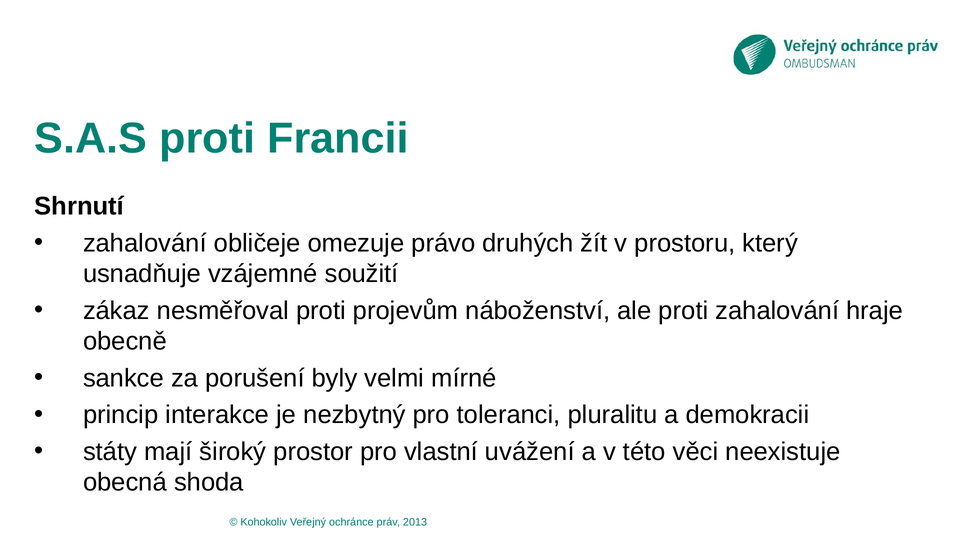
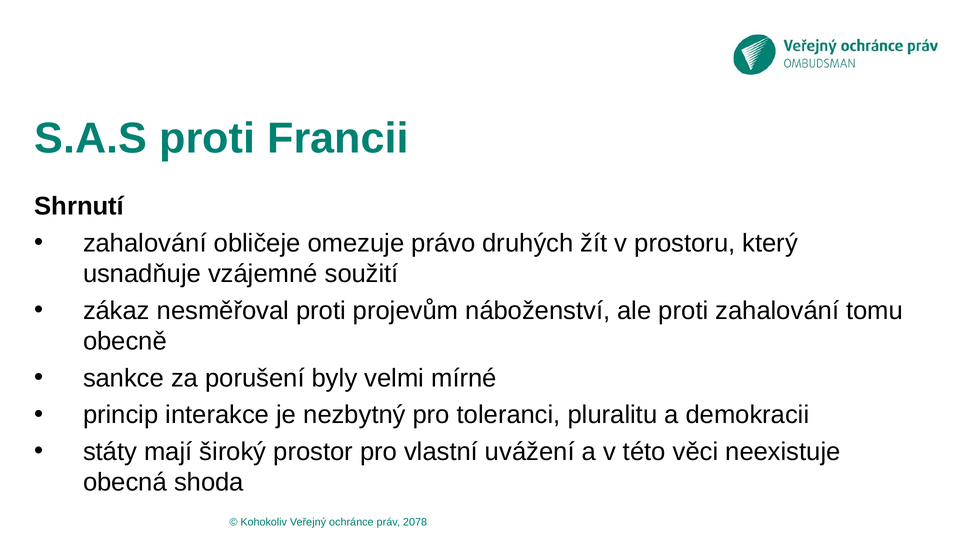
hraje: hraje -> tomu (875, 311)
2013: 2013 -> 2078 (415, 522)
